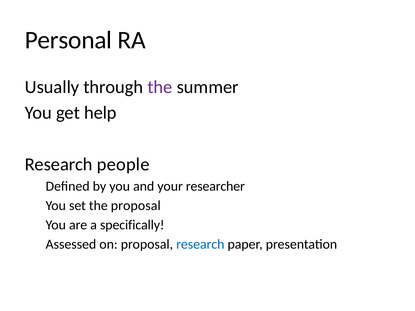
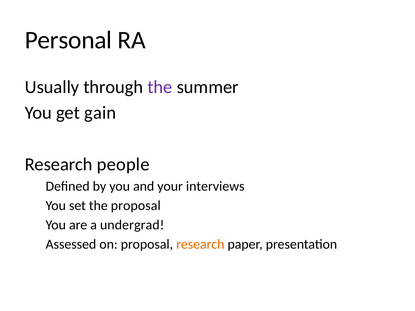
help: help -> gain (100, 113)
researcher: researcher -> interviews (215, 186)
specifically: specifically -> undergrad (132, 225)
research colour: blue -> orange (200, 245)
